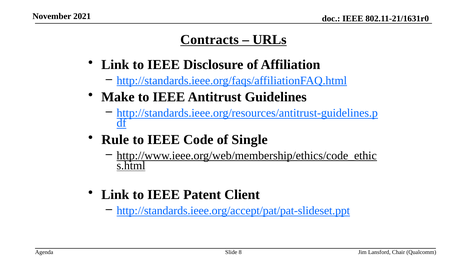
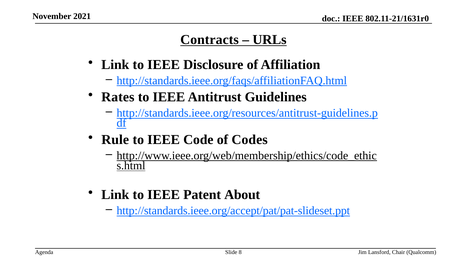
Make: Make -> Rates (118, 97)
Single: Single -> Codes (250, 139)
Client: Client -> About (242, 194)
